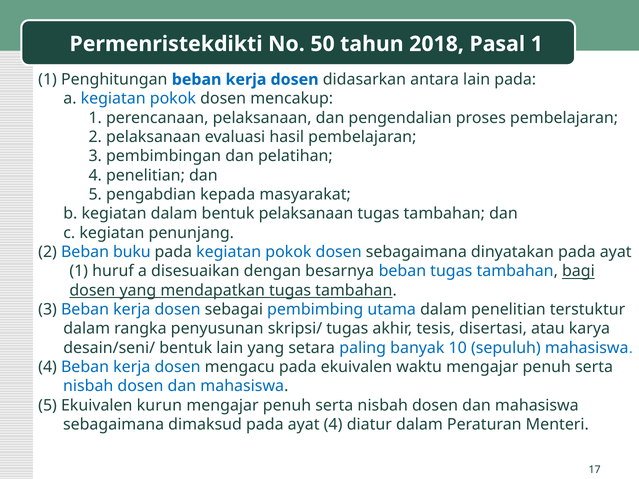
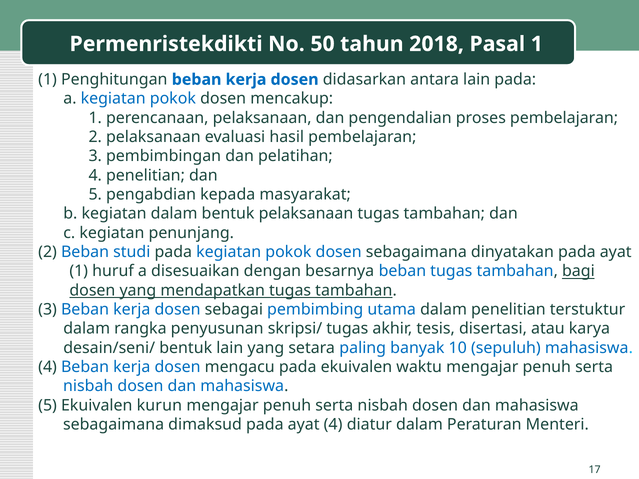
buku: buku -> studi (132, 252)
